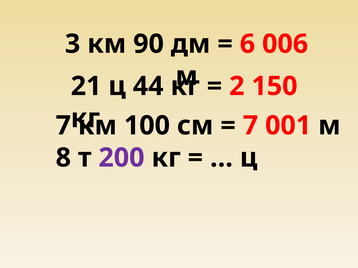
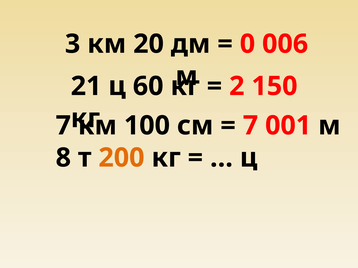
90: 90 -> 20 (149, 44)
6: 6 -> 0 (247, 44)
44: 44 -> 60 (148, 86)
200 colour: purple -> orange (121, 158)
